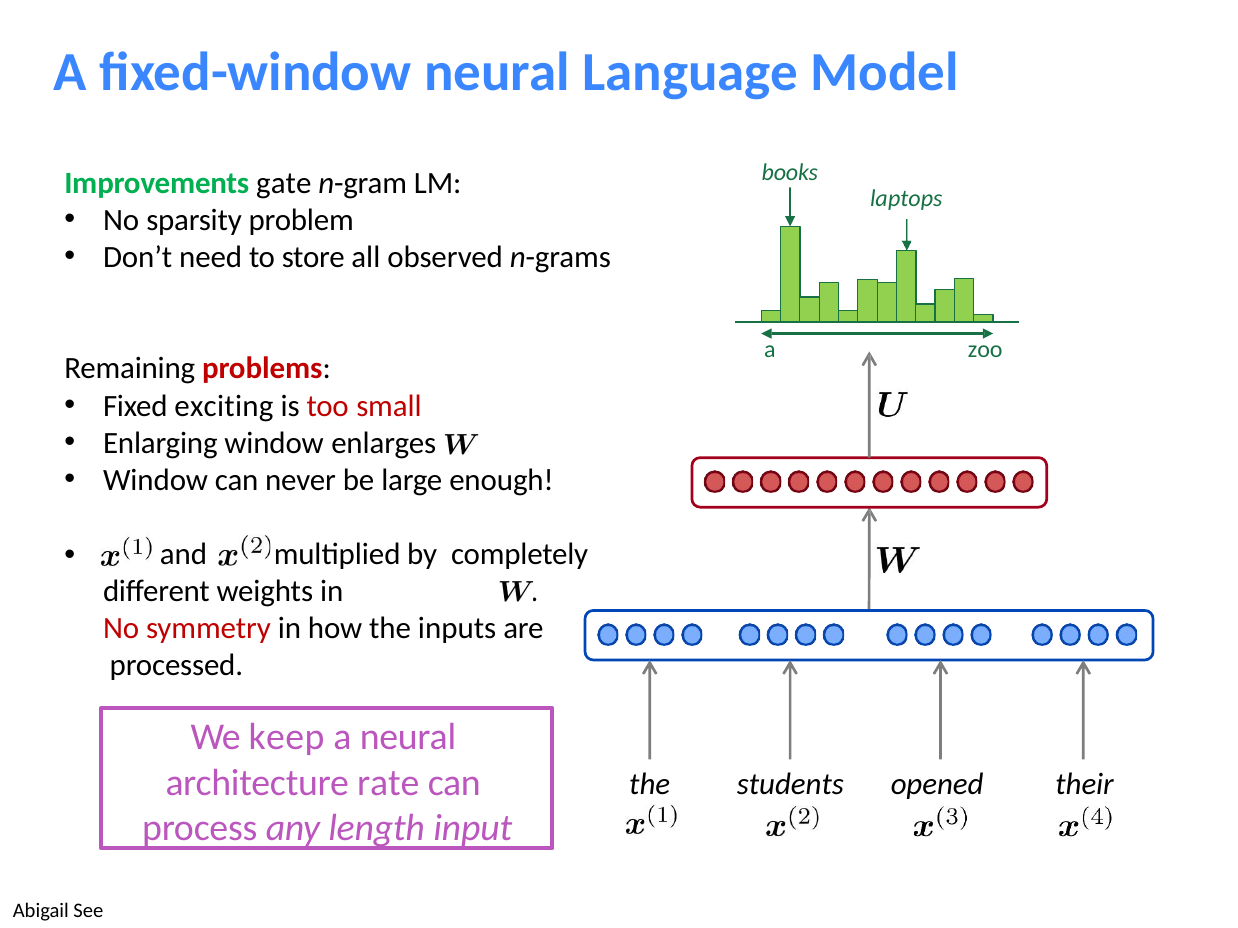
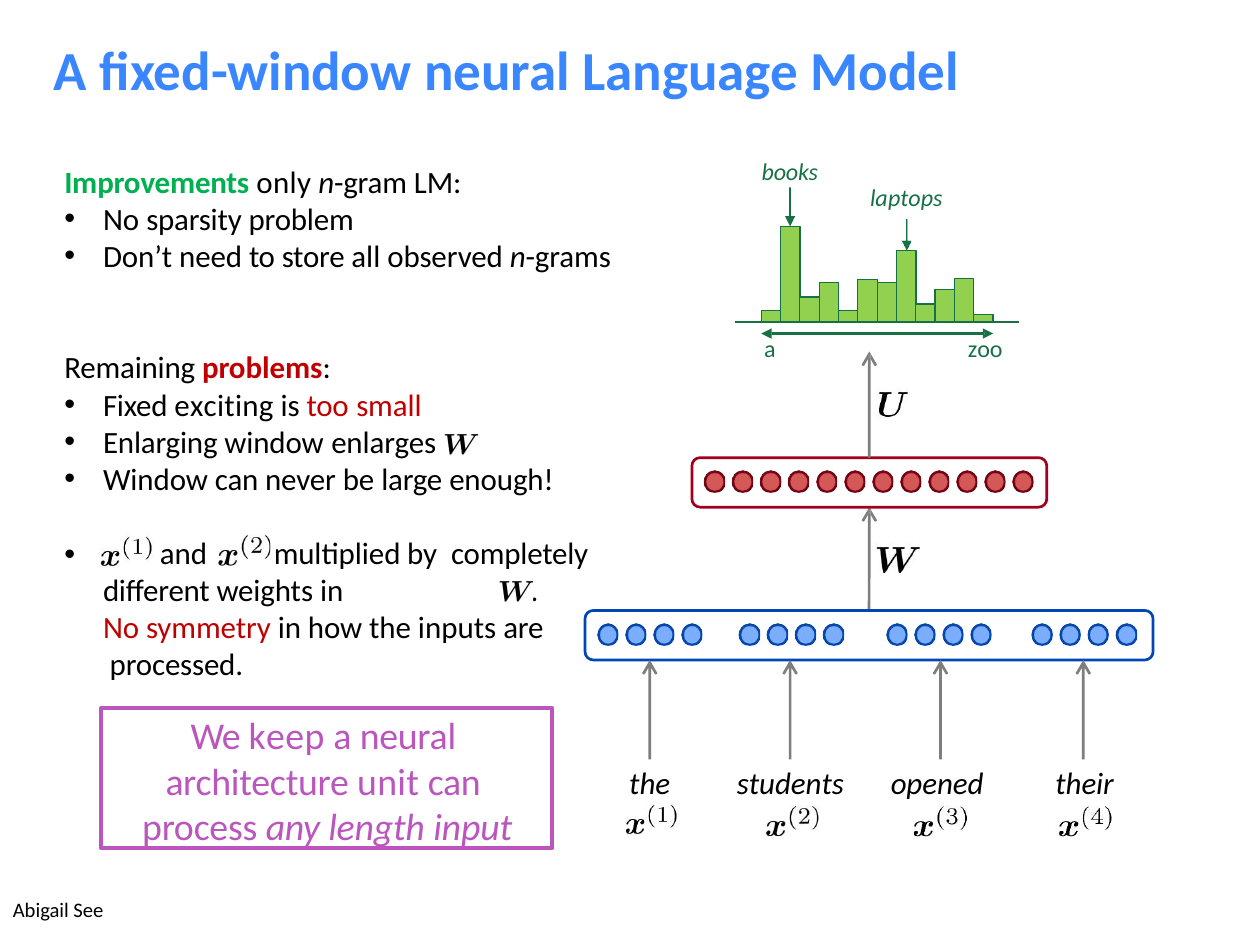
gate: gate -> only (284, 183)
rate: rate -> unit (388, 783)
